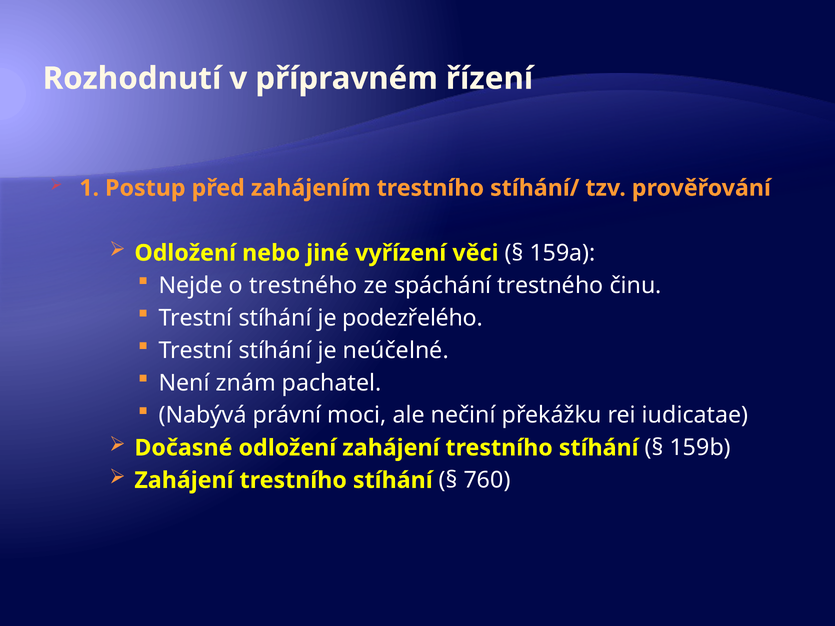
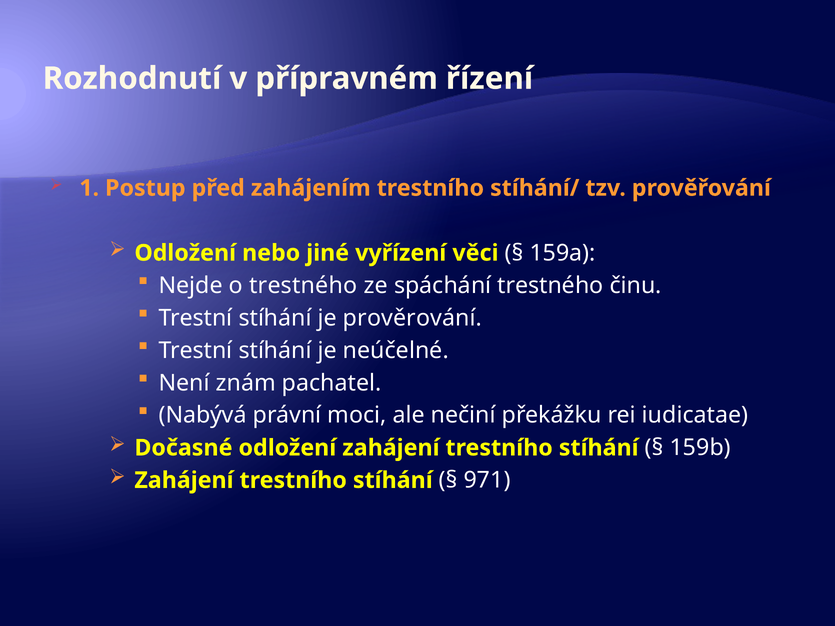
podezřelého: podezřelého -> prověrování (412, 318)
760: 760 -> 971 (487, 480)
